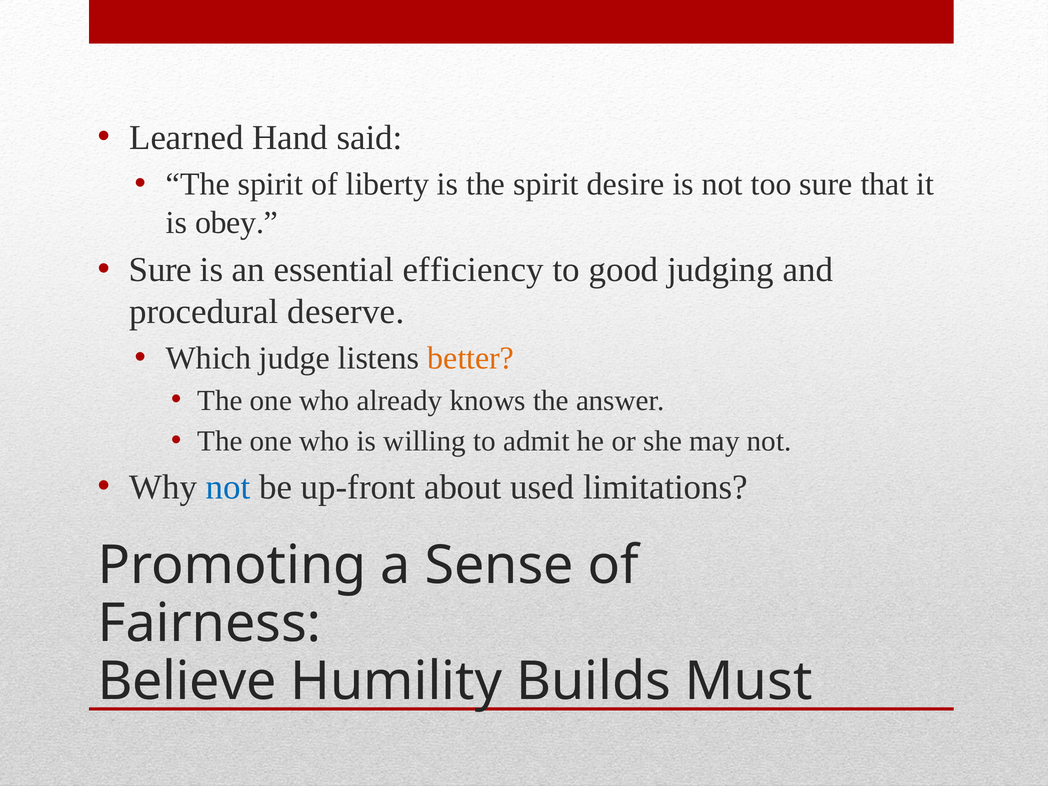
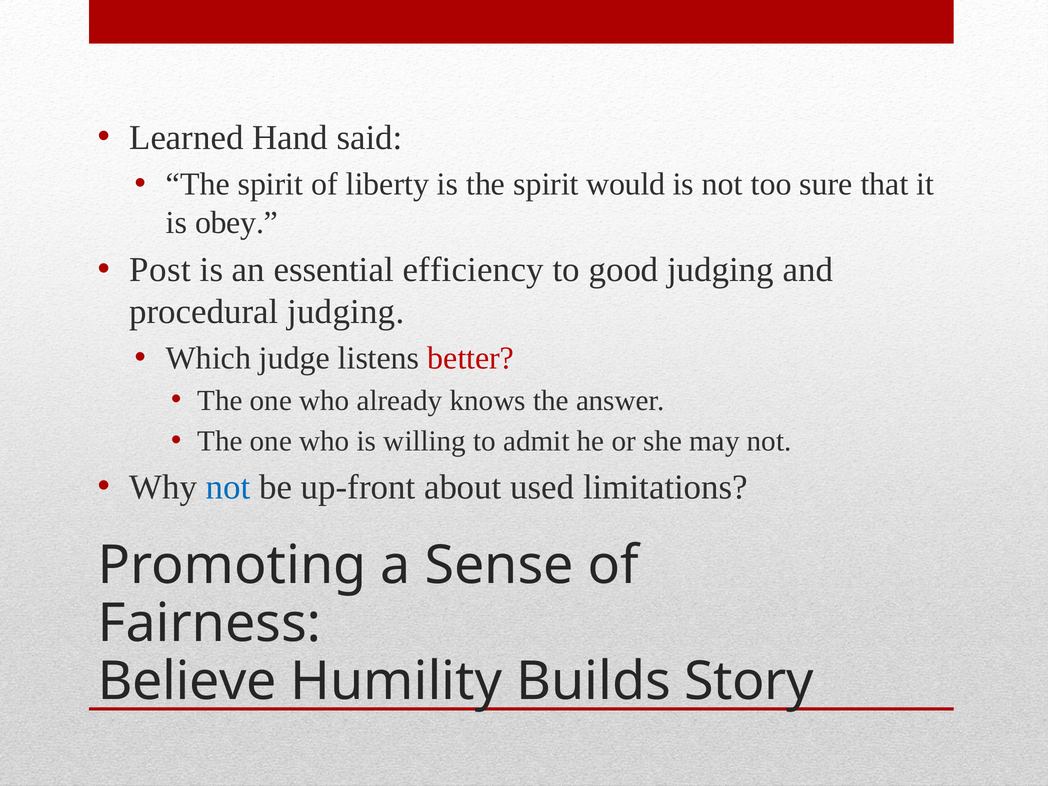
desire: desire -> would (626, 184)
Sure: Sure -> Post (160, 270)
procedural deserve: deserve -> judging (346, 312)
better colour: orange -> red (471, 358)
Must: Must -> Story (749, 682)
